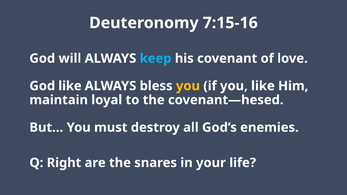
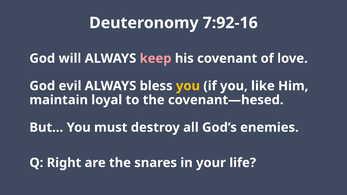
7:15-16: 7:15-16 -> 7:92-16 (230, 23)
keep colour: light blue -> pink (156, 58)
God like: like -> evil (70, 86)
